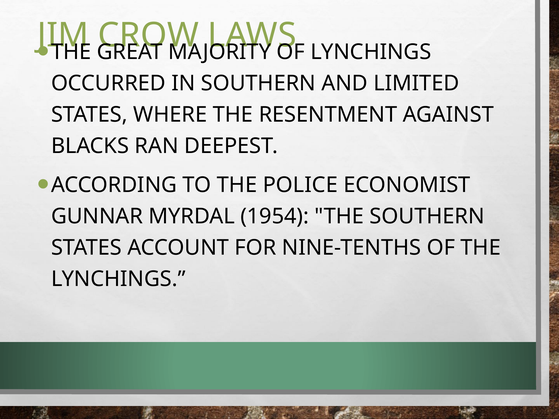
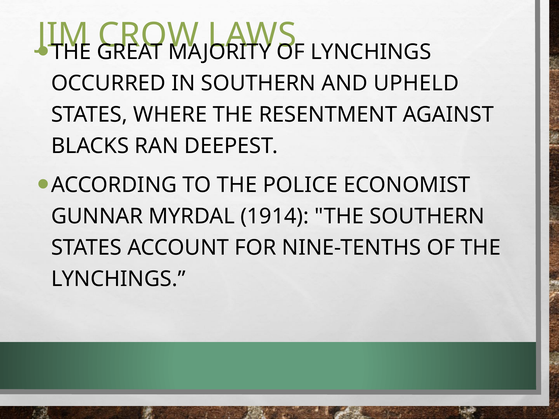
LIMITED: LIMITED -> UPHELD (416, 83)
1954: 1954 -> 1914 (275, 216)
